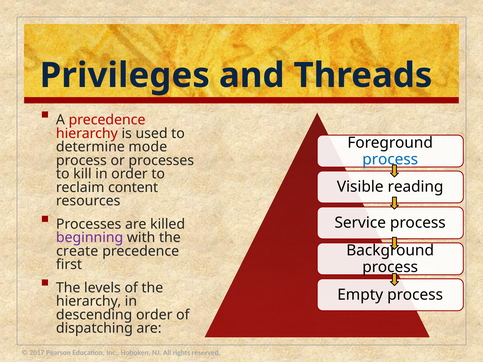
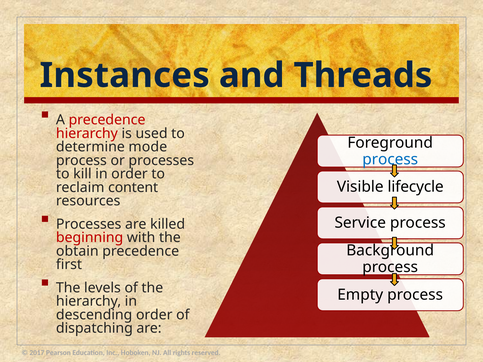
Privileges: Privileges -> Instances (125, 75)
reading: reading -> lifecycle (416, 187)
beginning colour: purple -> red (90, 238)
create: create -> obtain (77, 251)
